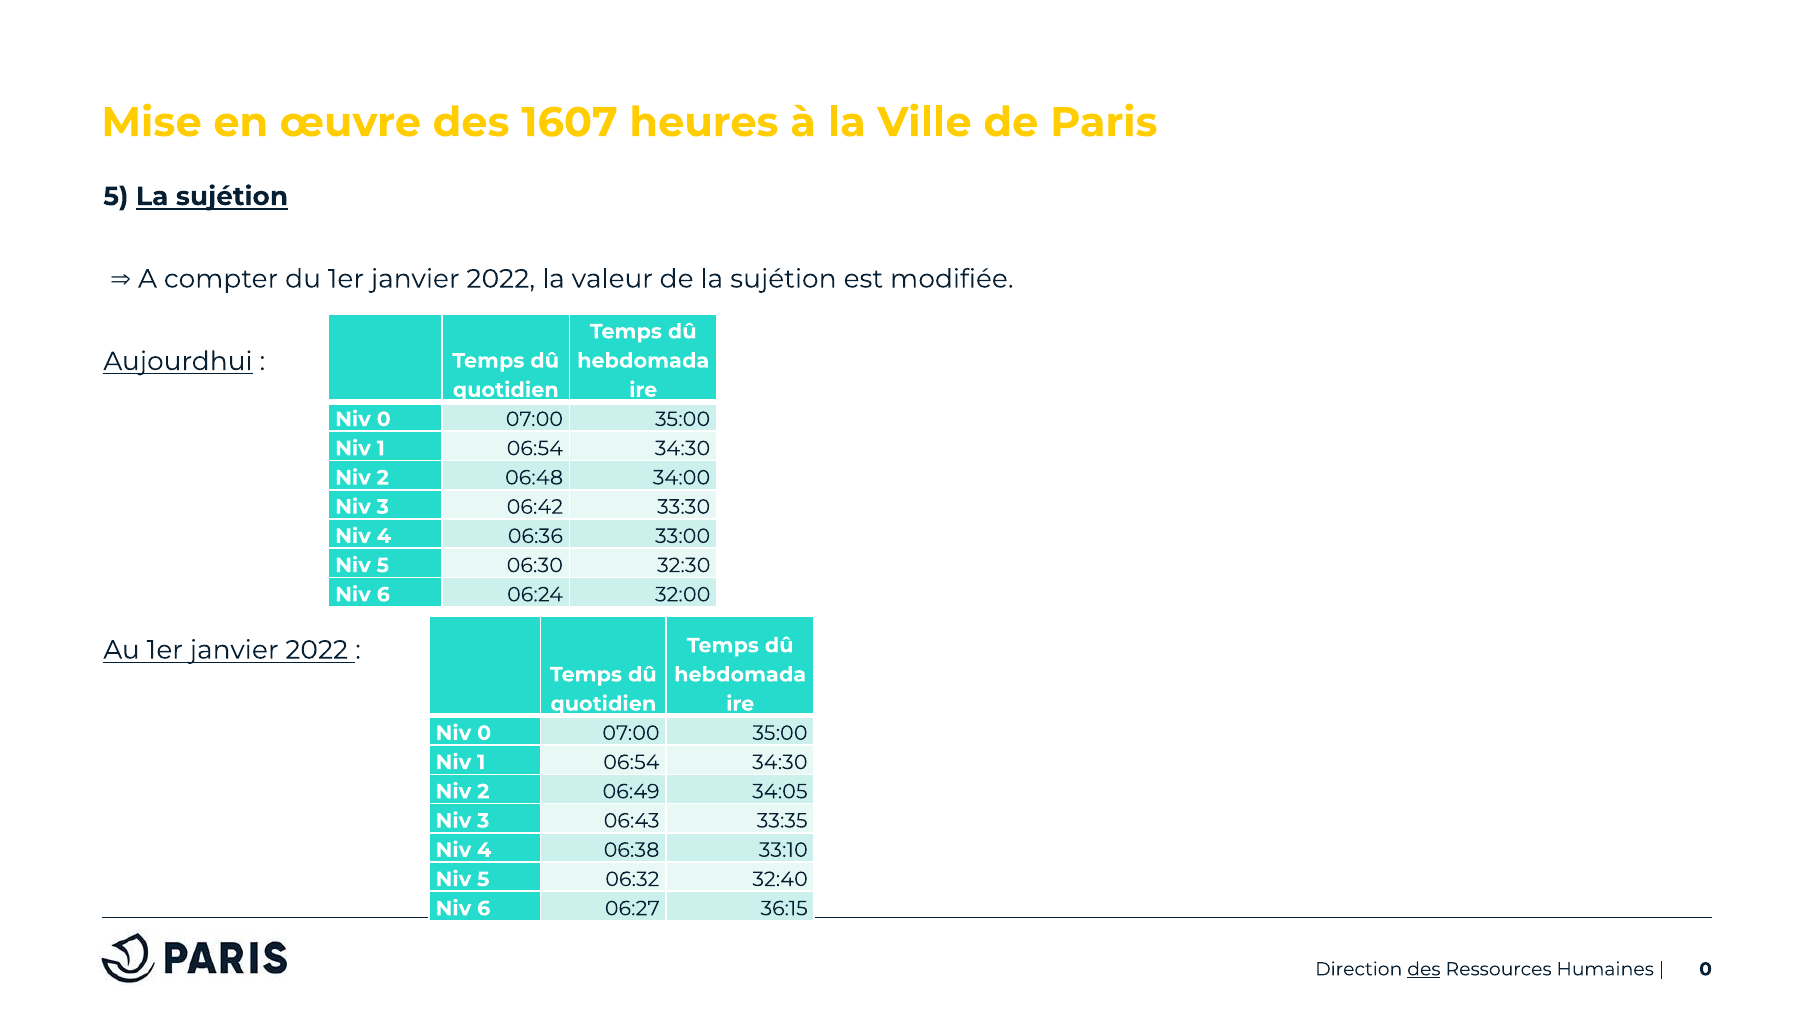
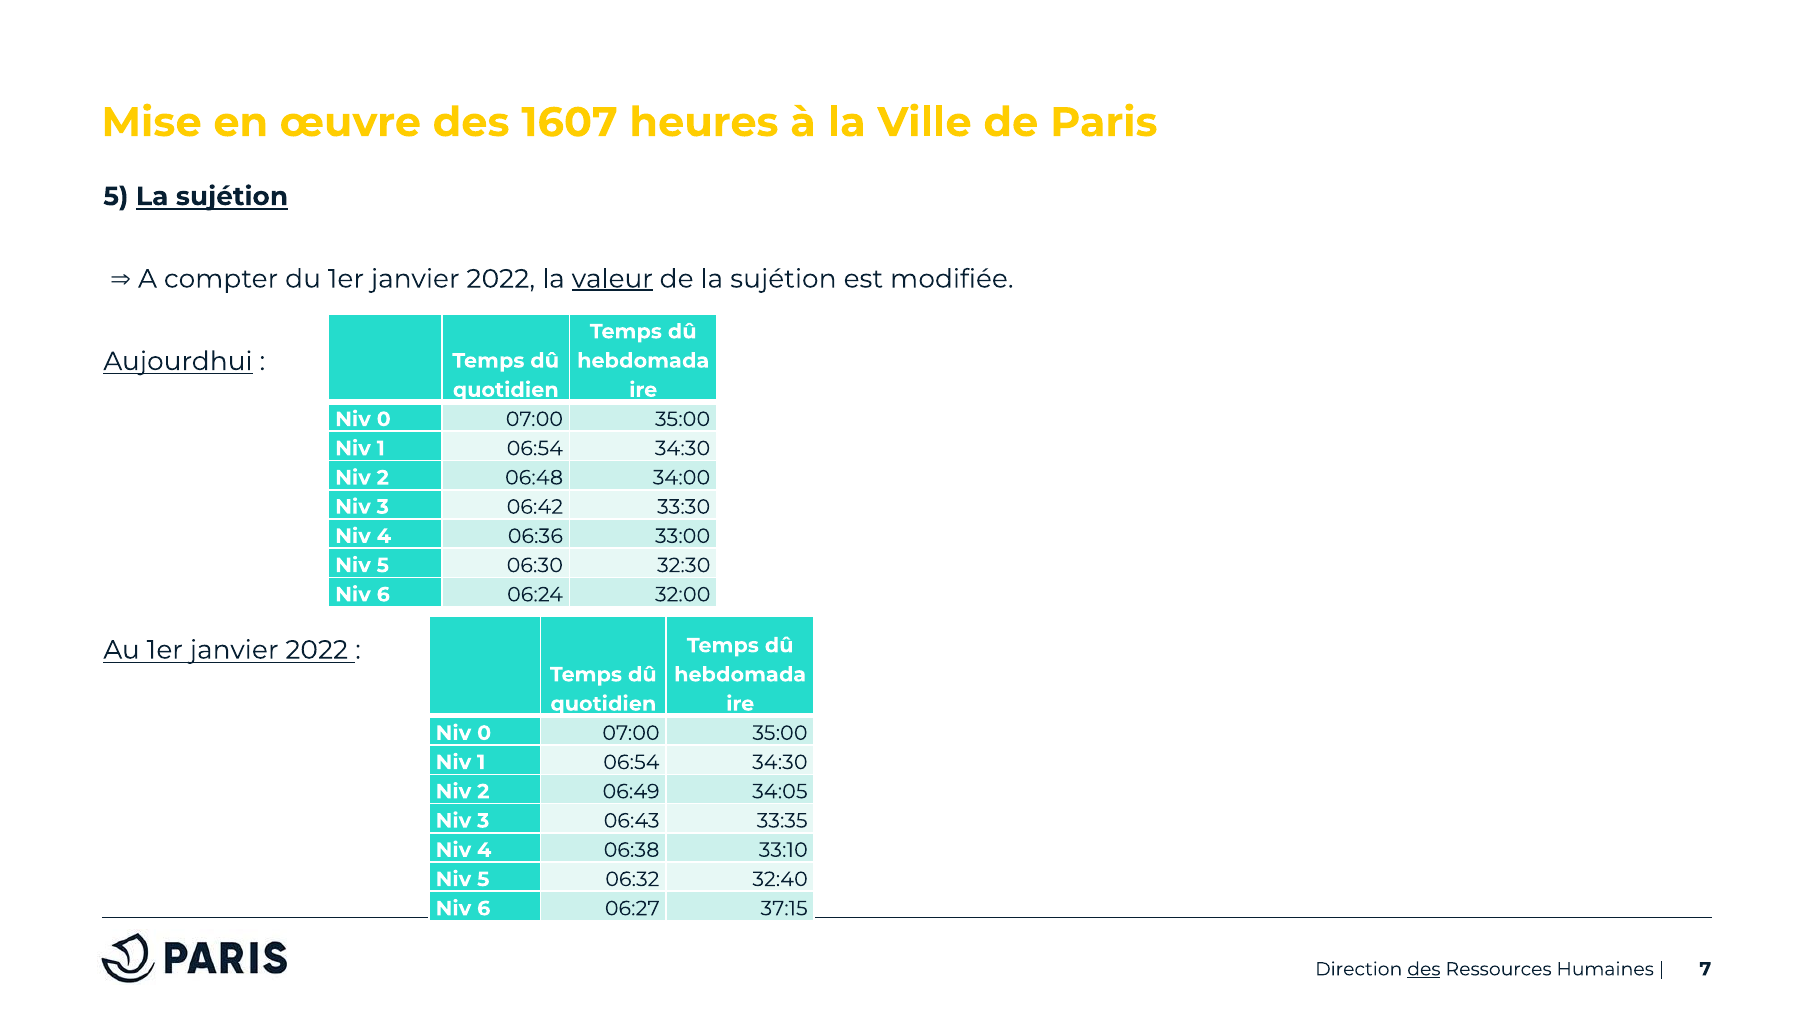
valeur underline: none -> present (612, 279)
36:15: 36:15 -> 37:15 (784, 909)
0: 0 -> 7 (1705, 970)
